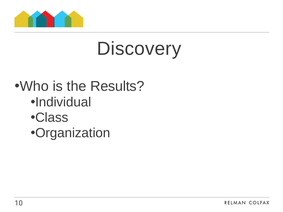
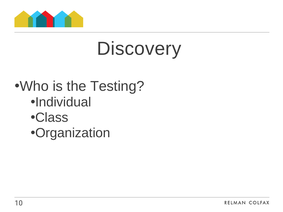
Results: Results -> Testing (117, 86)
